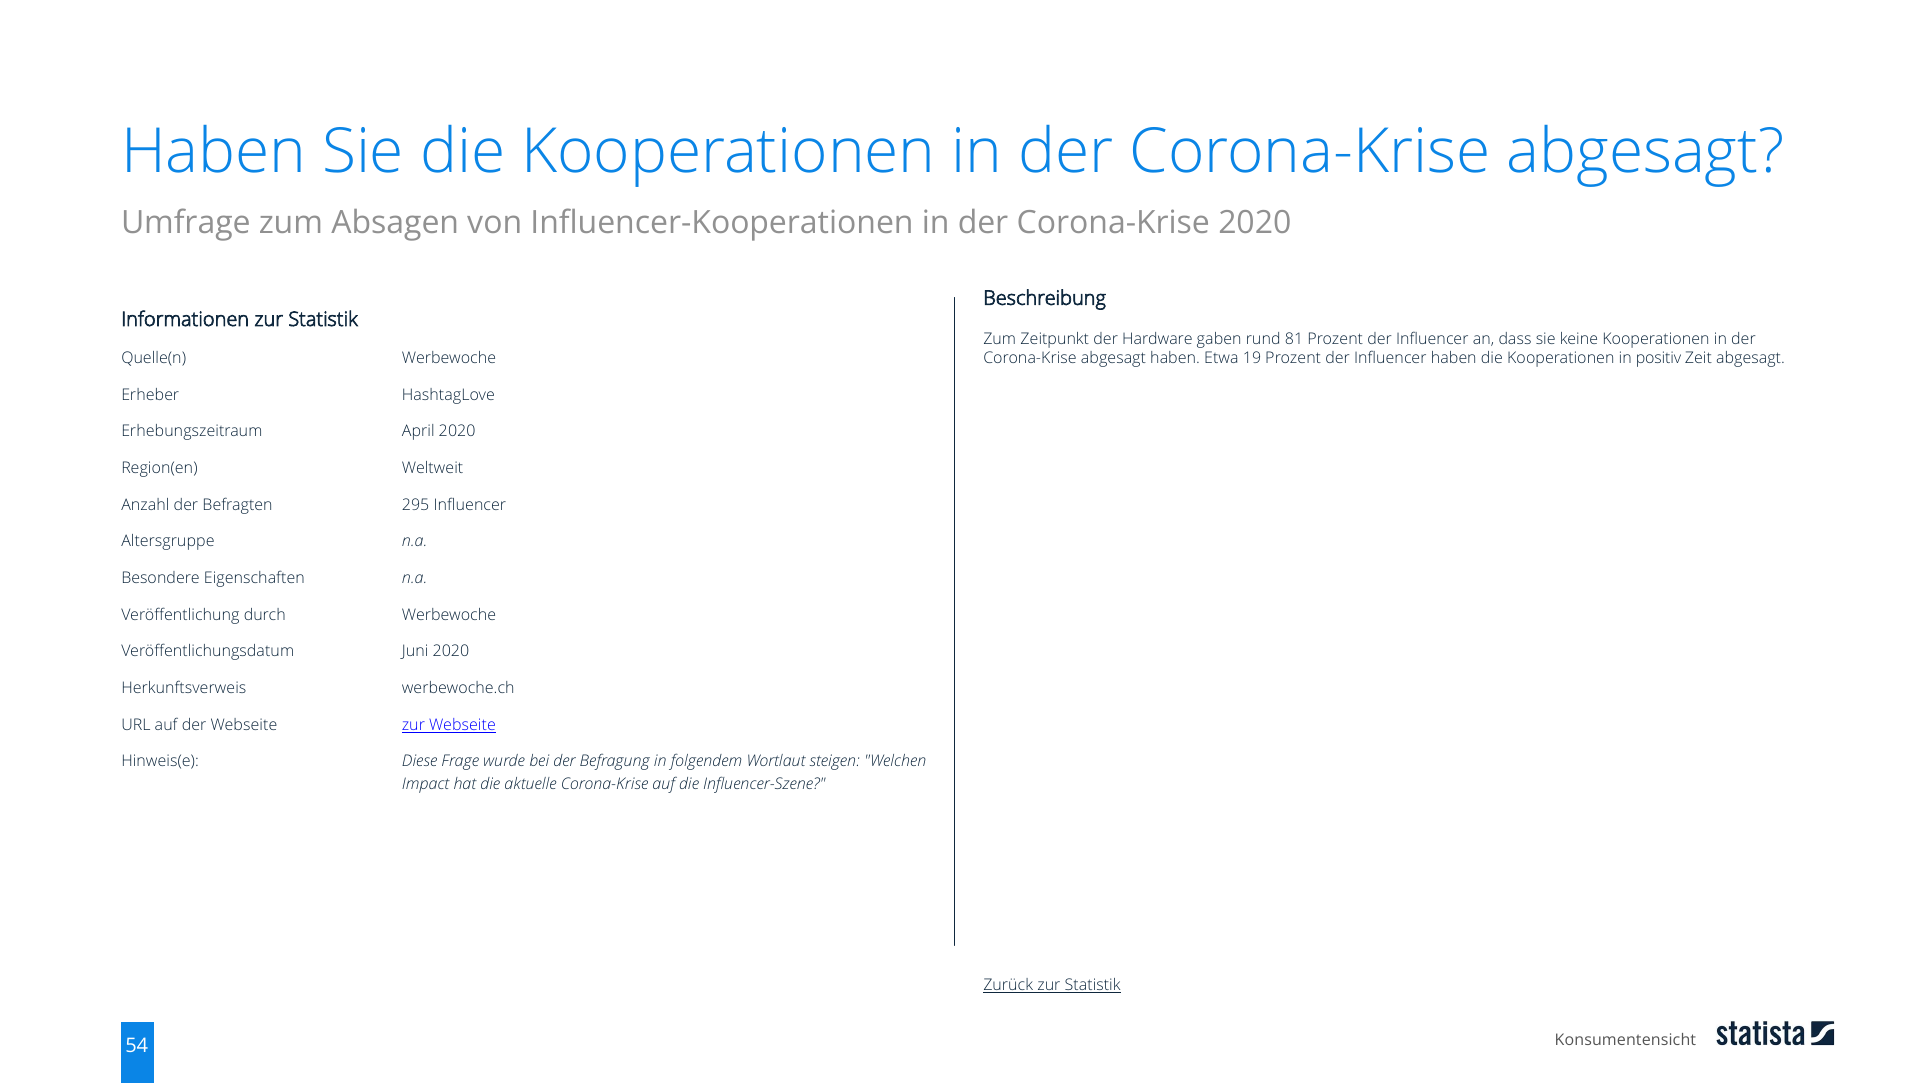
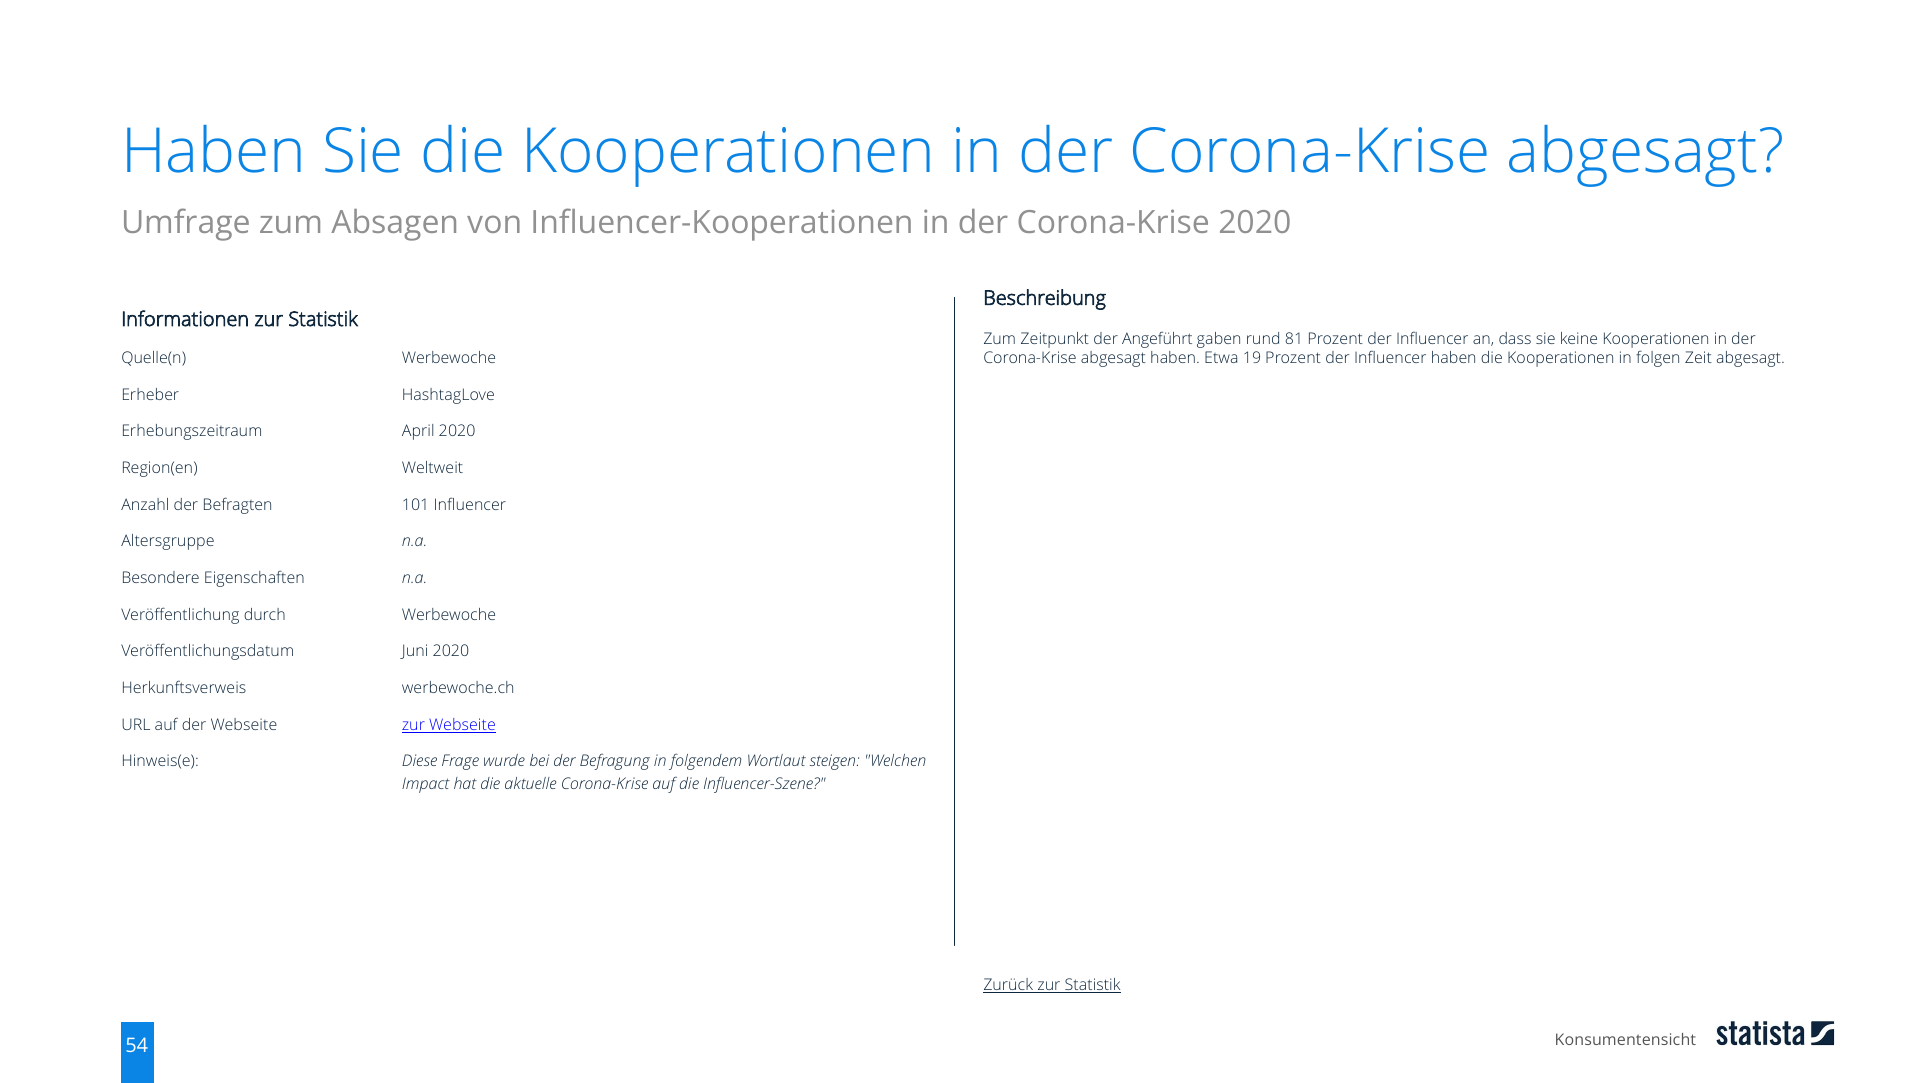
Hardware: Hardware -> Angeführt (1157, 339)
positiv: positiv -> folgen (1658, 358)
295: 295 -> 101 (416, 505)
